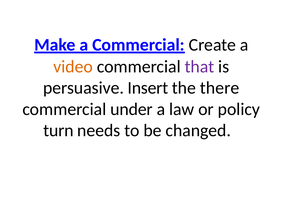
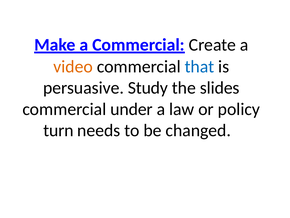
that colour: purple -> blue (199, 66)
Insert: Insert -> Study (148, 88)
there: there -> slides (220, 88)
